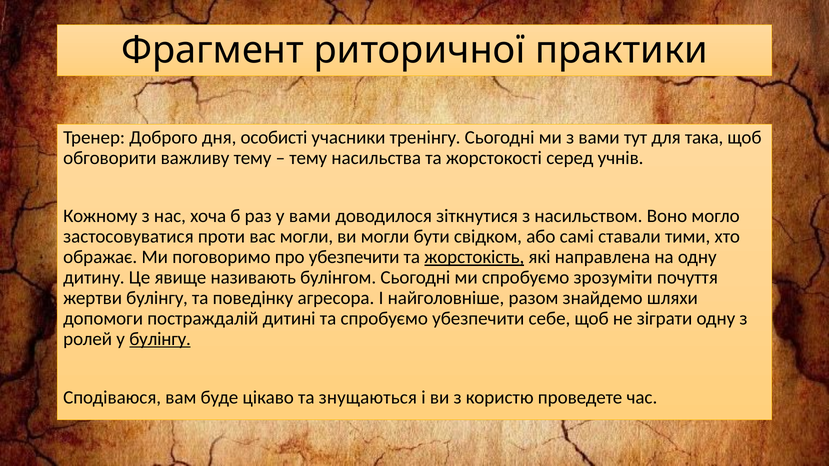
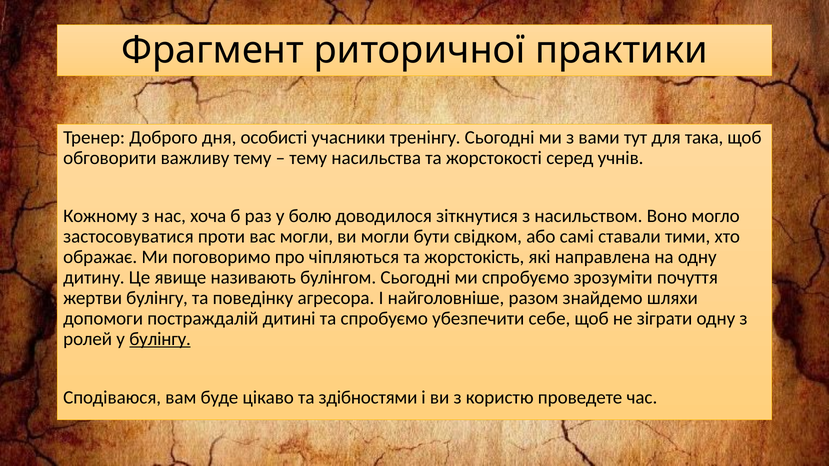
у вами: вами -> болю (310, 216)
про убезпечити: убезпечити -> чіпляються (354, 257)
жорстокість underline: present -> none (474, 257)
знущаються: знущаються -> здібностями (368, 398)
